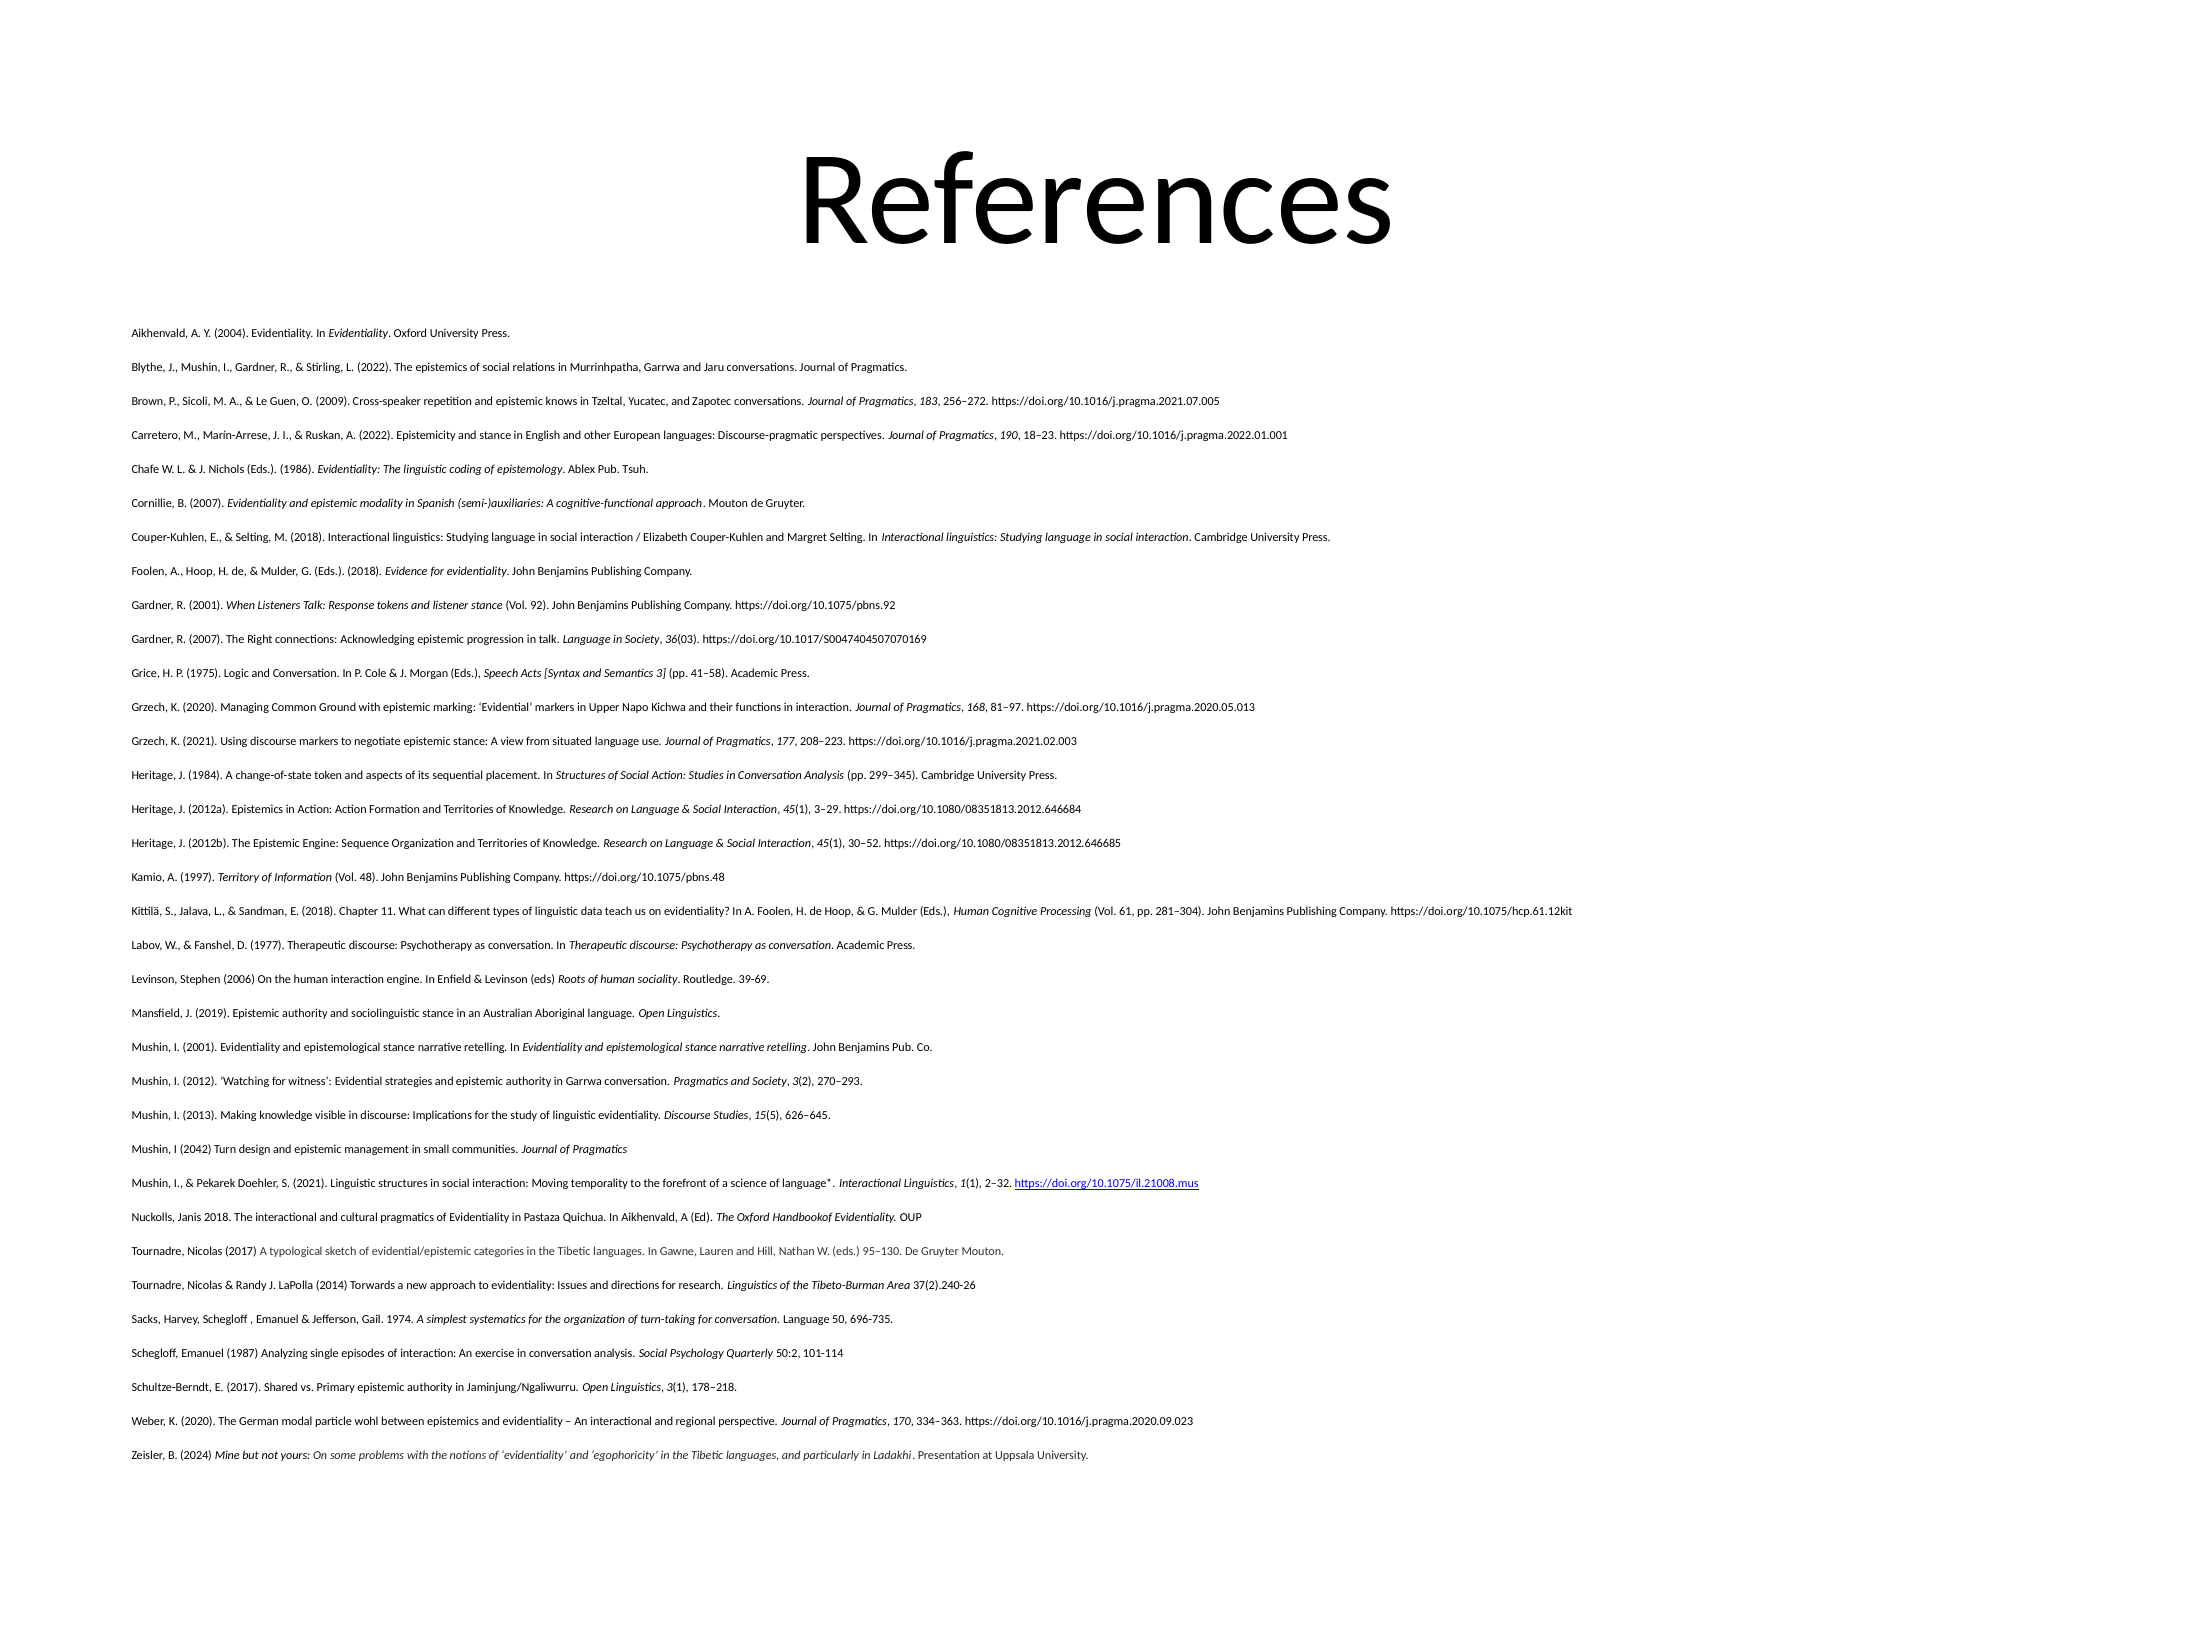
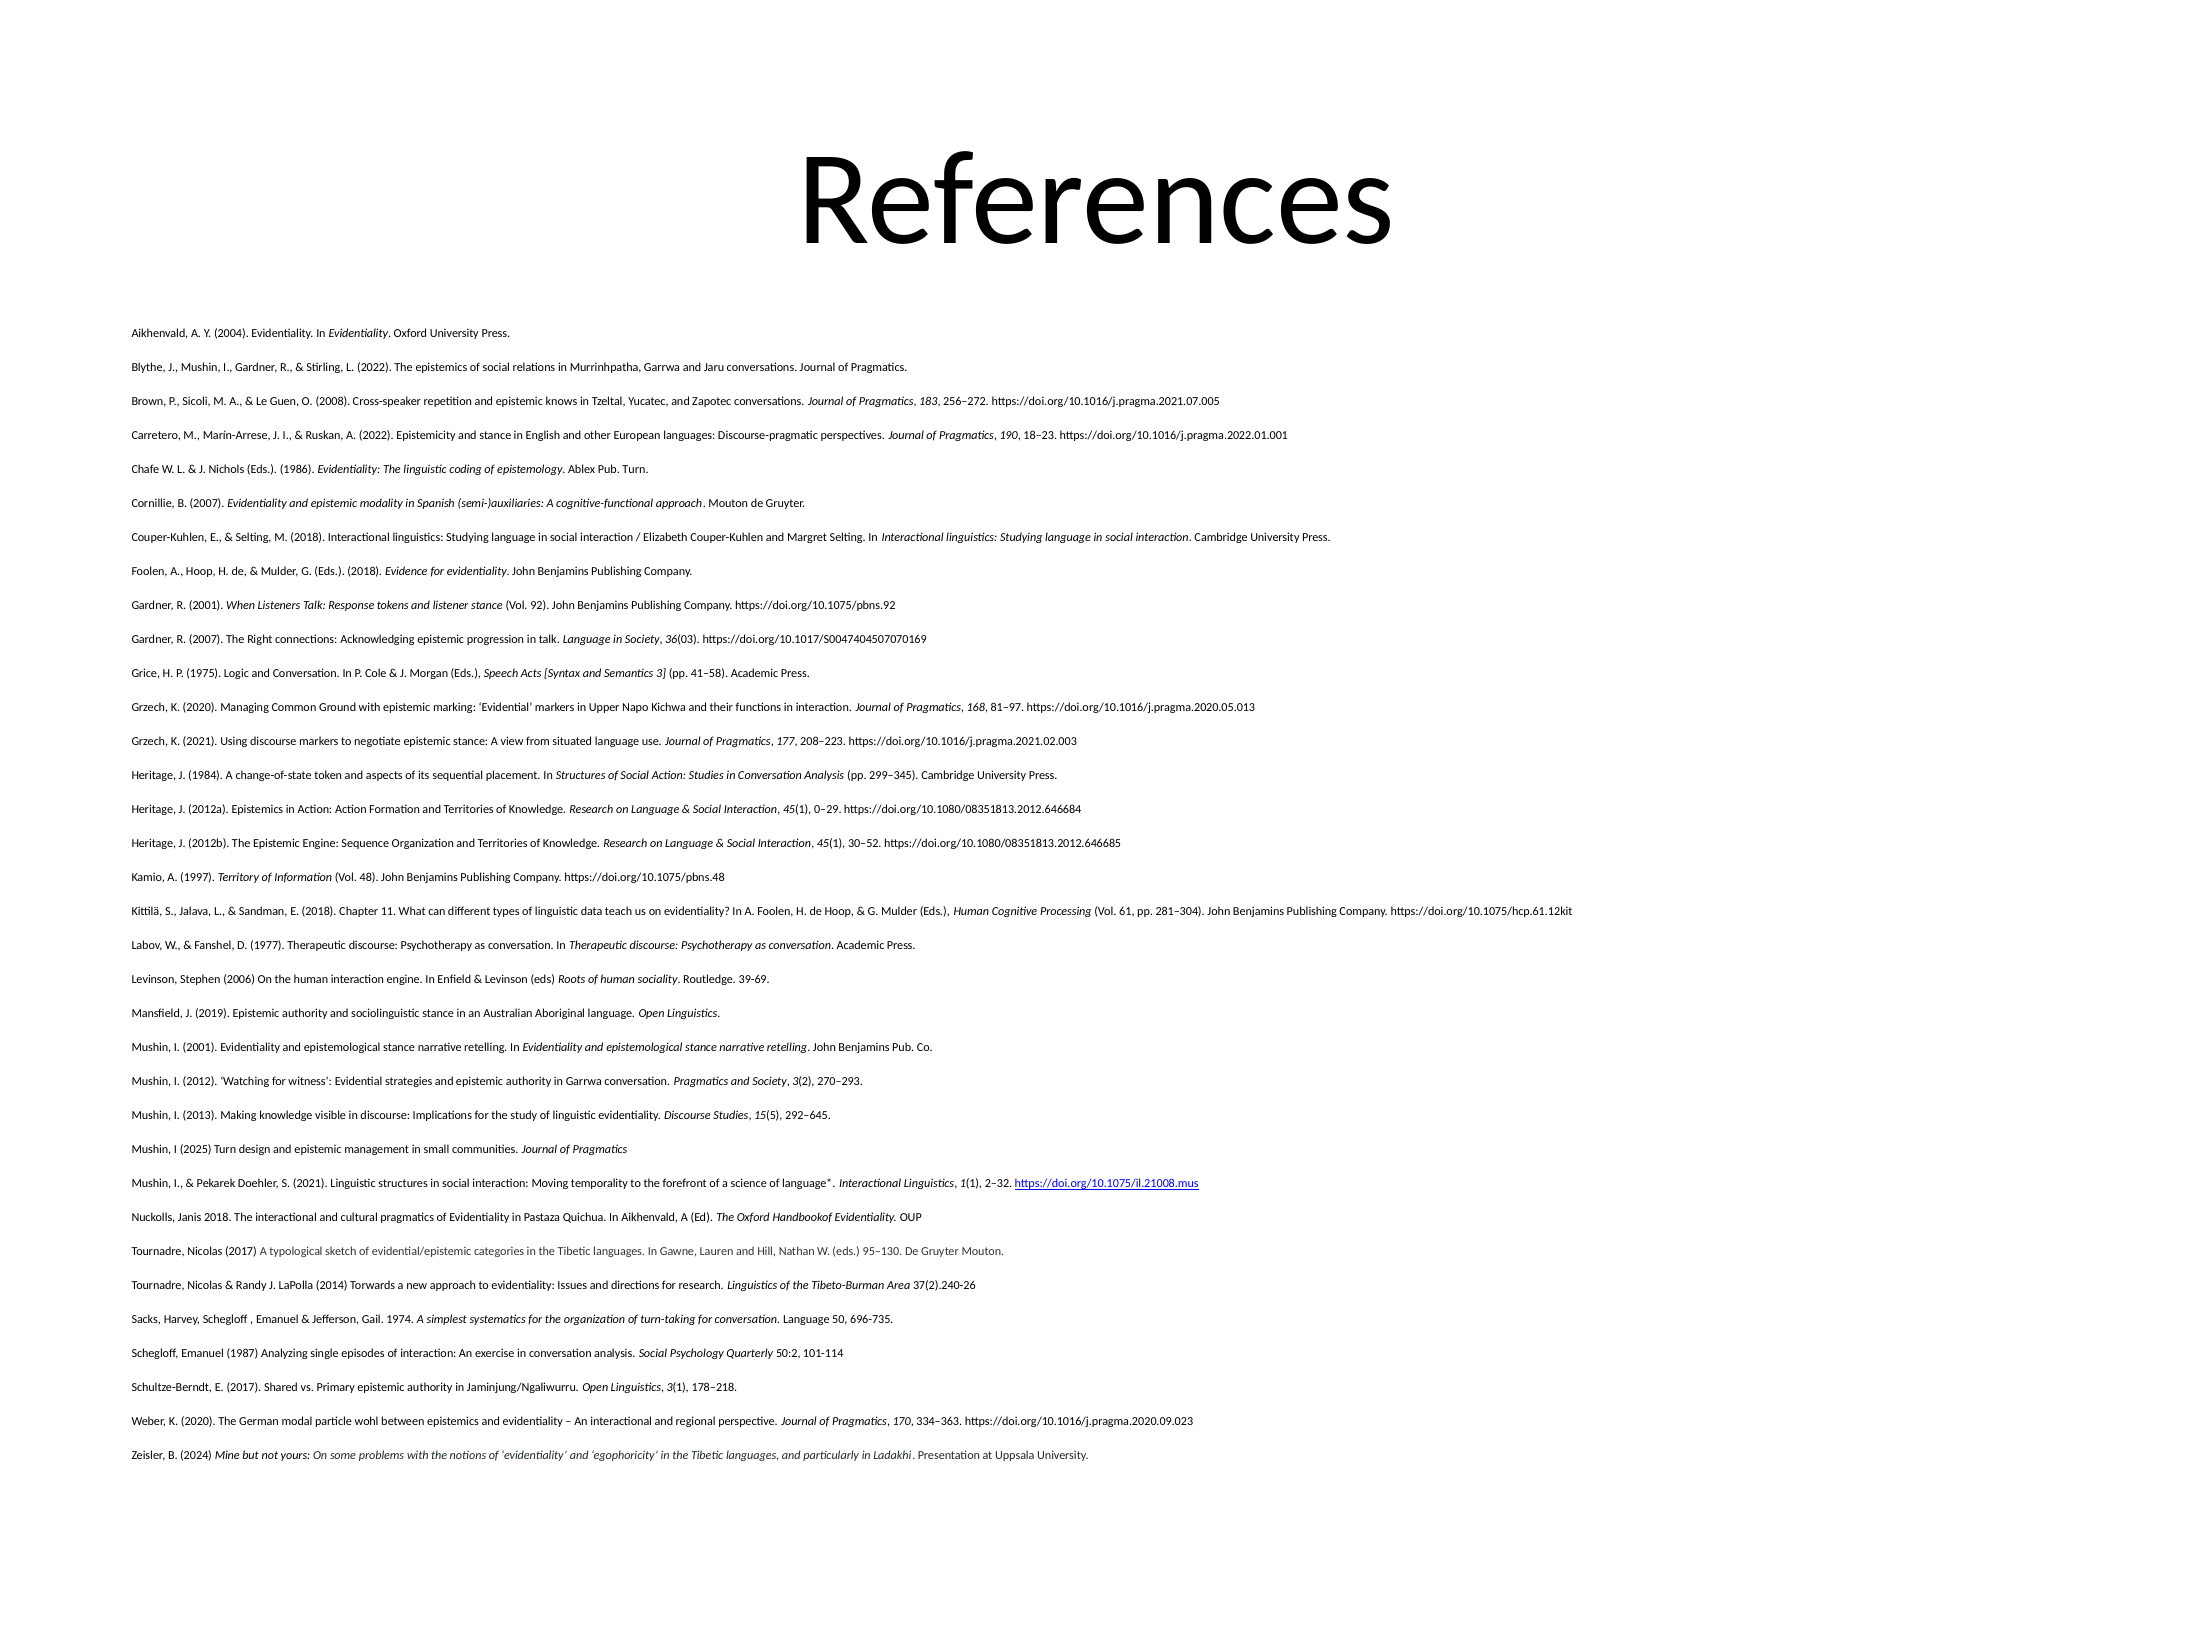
2009: 2009 -> 2008 (333, 401)
Pub Tsuh: Tsuh -> Turn (636, 469)
3–29: 3–29 -> 0–29 (828, 809)
626–645: 626–645 -> 292–645 (808, 1115)
2042: 2042 -> 2025 (196, 1149)
